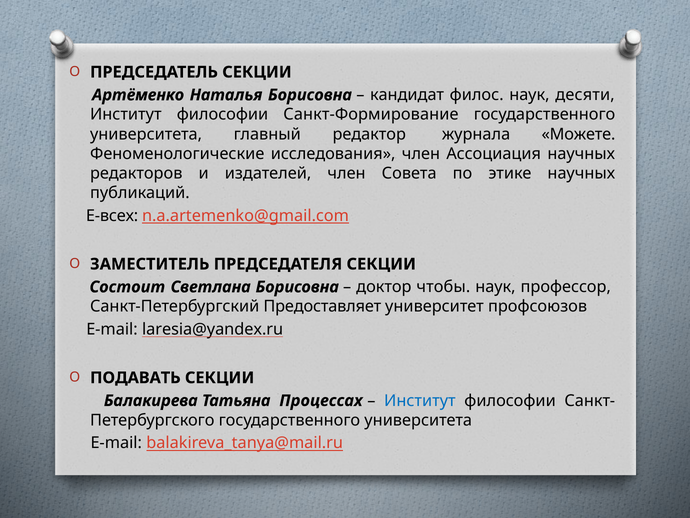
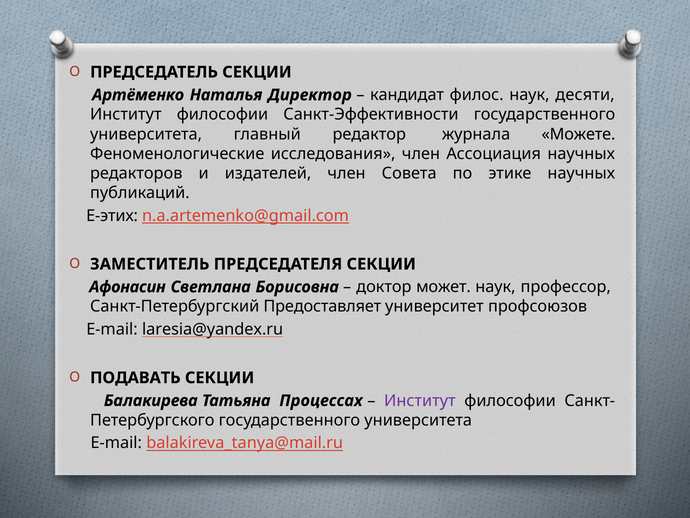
Наталья Борисовна: Борисовна -> Директор (310, 95)
Санкт-Формирование: Санкт-Формирование -> Санкт-Эффективности (371, 114)
Е-всех: Е-всех -> Е-этих (112, 216)
Состоит: Состоит -> Афонасин (127, 287)
чтобы: чтобы -> может (443, 287)
Институт colour: blue -> purple (420, 400)
